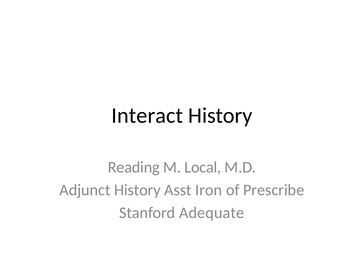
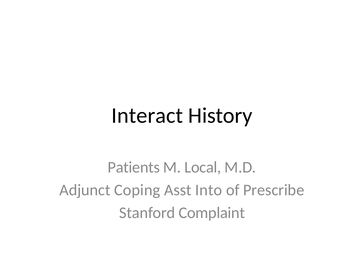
Reading: Reading -> Patients (134, 167)
Adjunct History: History -> Coping (137, 190)
Iron: Iron -> Into (209, 190)
Adequate: Adequate -> Complaint (212, 213)
